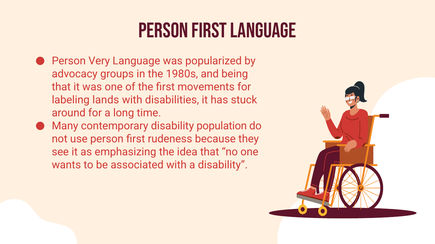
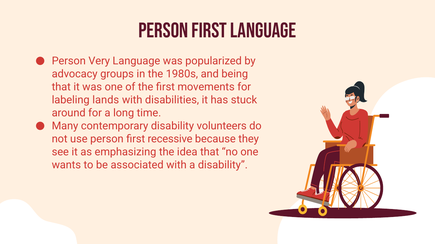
population: population -> volunteers (222, 126)
rudeness: rudeness -> recessive (170, 139)
